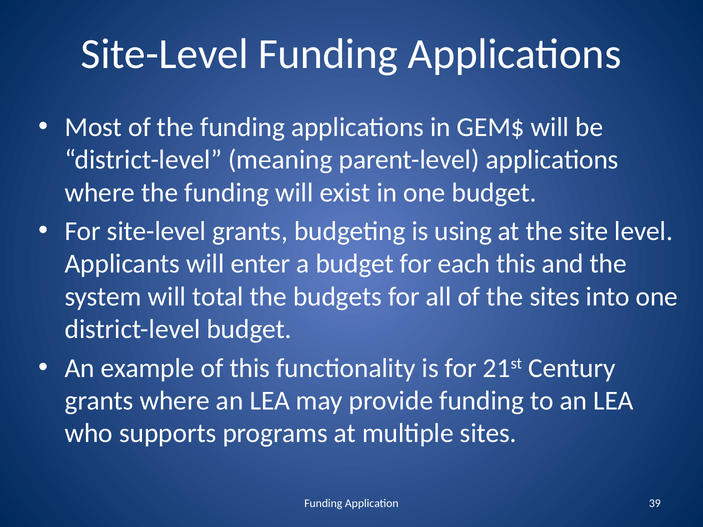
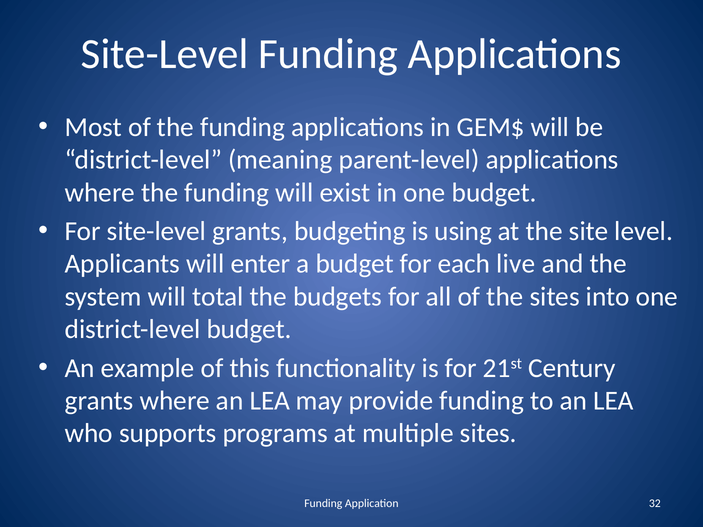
each this: this -> live (516, 264)
39: 39 -> 32 (655, 503)
